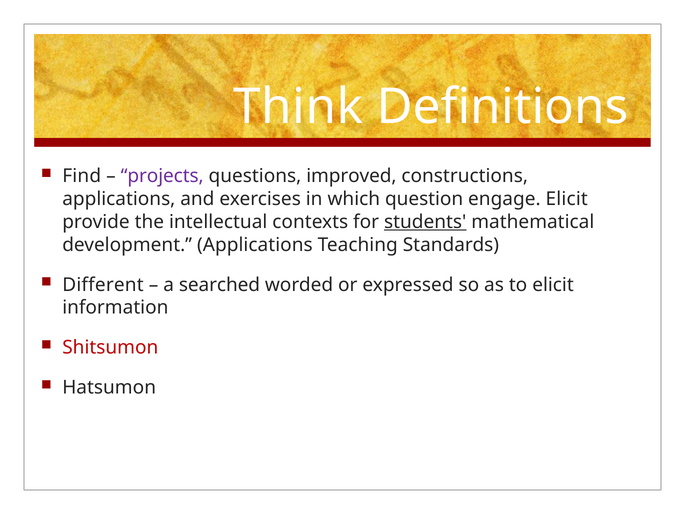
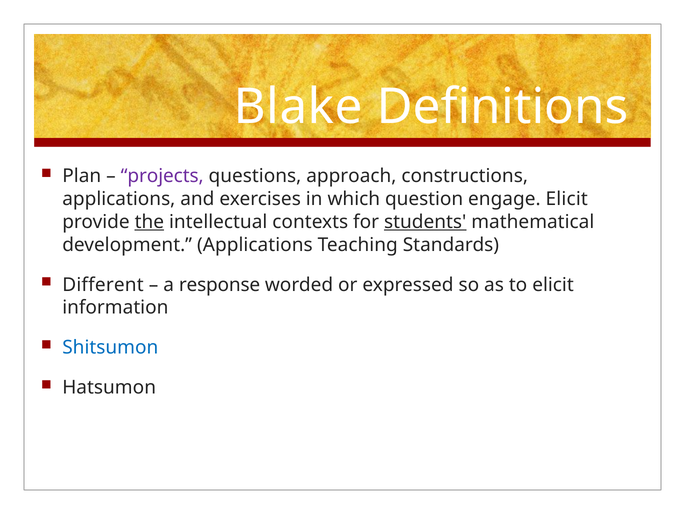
Think: Think -> Blake (298, 107)
Find: Find -> Plan (82, 176)
improved: improved -> approach (351, 176)
the underline: none -> present (149, 222)
searched: searched -> response (220, 285)
Shitsumon colour: red -> blue (110, 348)
